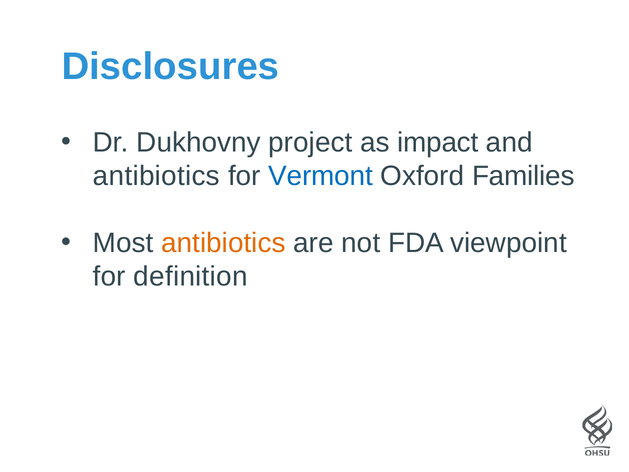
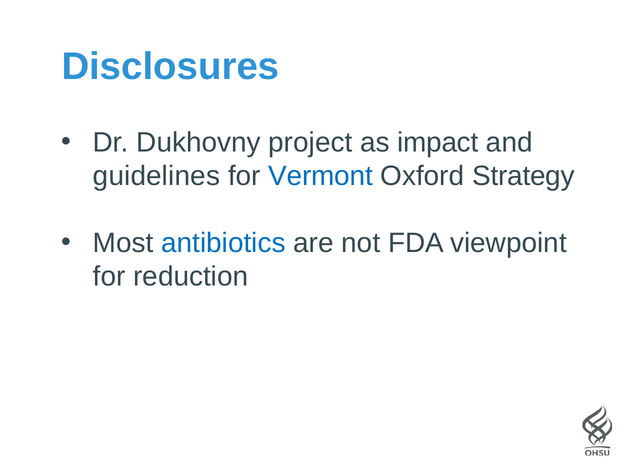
antibiotics: antibiotics -> guidelines (156, 176)
Families: Families -> Strategy (523, 176)
antibiotics colour: orange -> blue (223, 243)
definition: definition -> reduction (191, 277)
